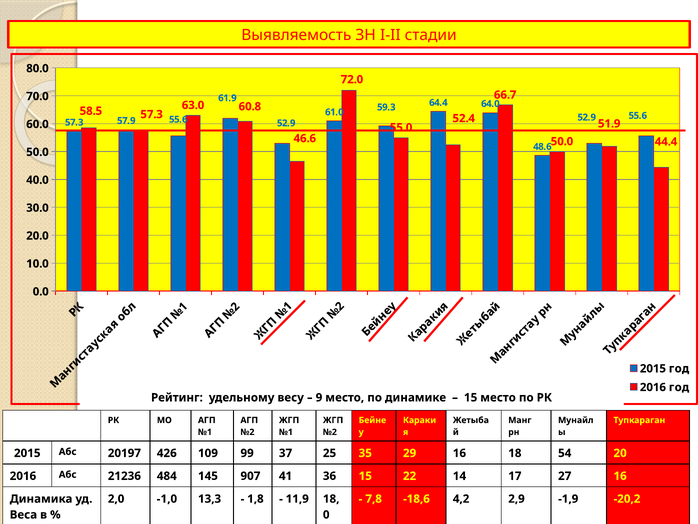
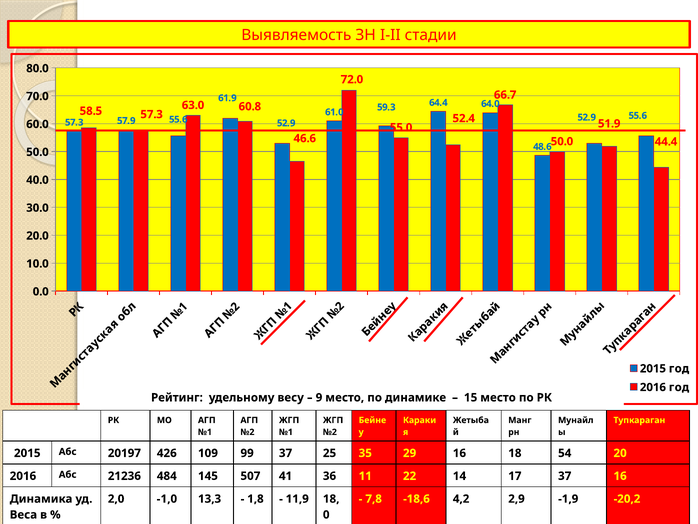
907: 907 -> 507 (250, 476)
36 15: 15 -> 11 (365, 476)
17 27: 27 -> 37 (565, 476)
